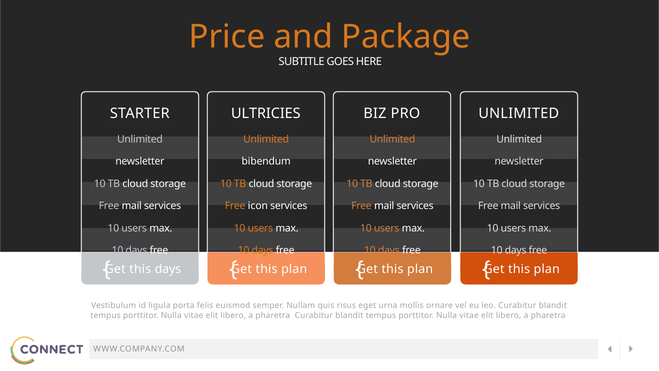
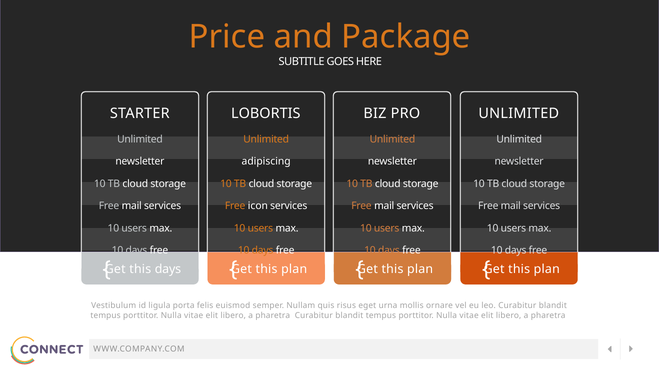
ULTRICIES: ULTRICIES -> LOBORTIS (266, 113)
bibendum: bibendum -> adipiscing (266, 161)
